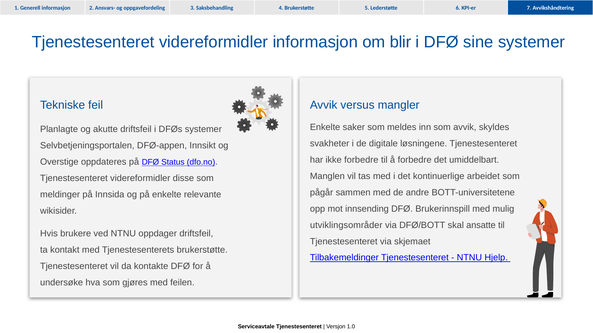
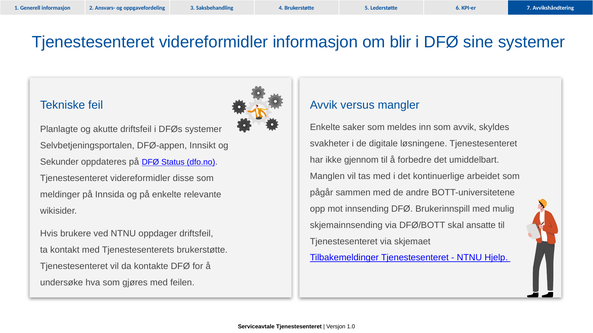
ikke forbedre: forbedre -> gjennom (361, 160)
Overstige: Overstige -> Sekunder (59, 162)
utviklingsområder: utviklingsområder -> skjemainnsending (346, 225)
